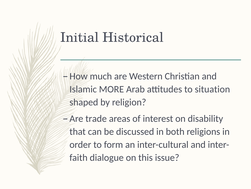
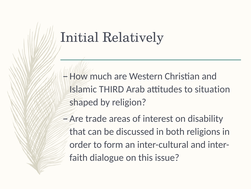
Historical: Historical -> Relatively (133, 37)
MORE: MORE -> THIRD (111, 89)
